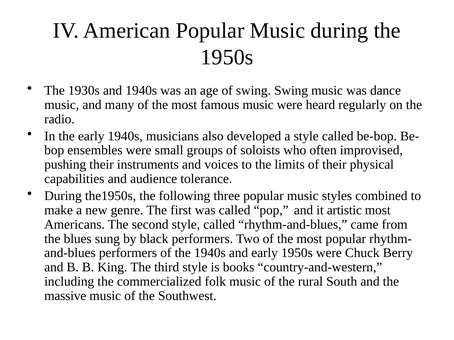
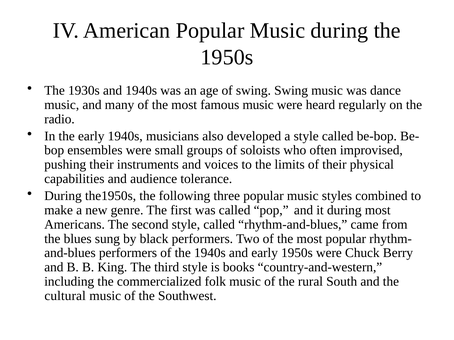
it artistic: artistic -> during (344, 210)
massive: massive -> cultural (65, 296)
